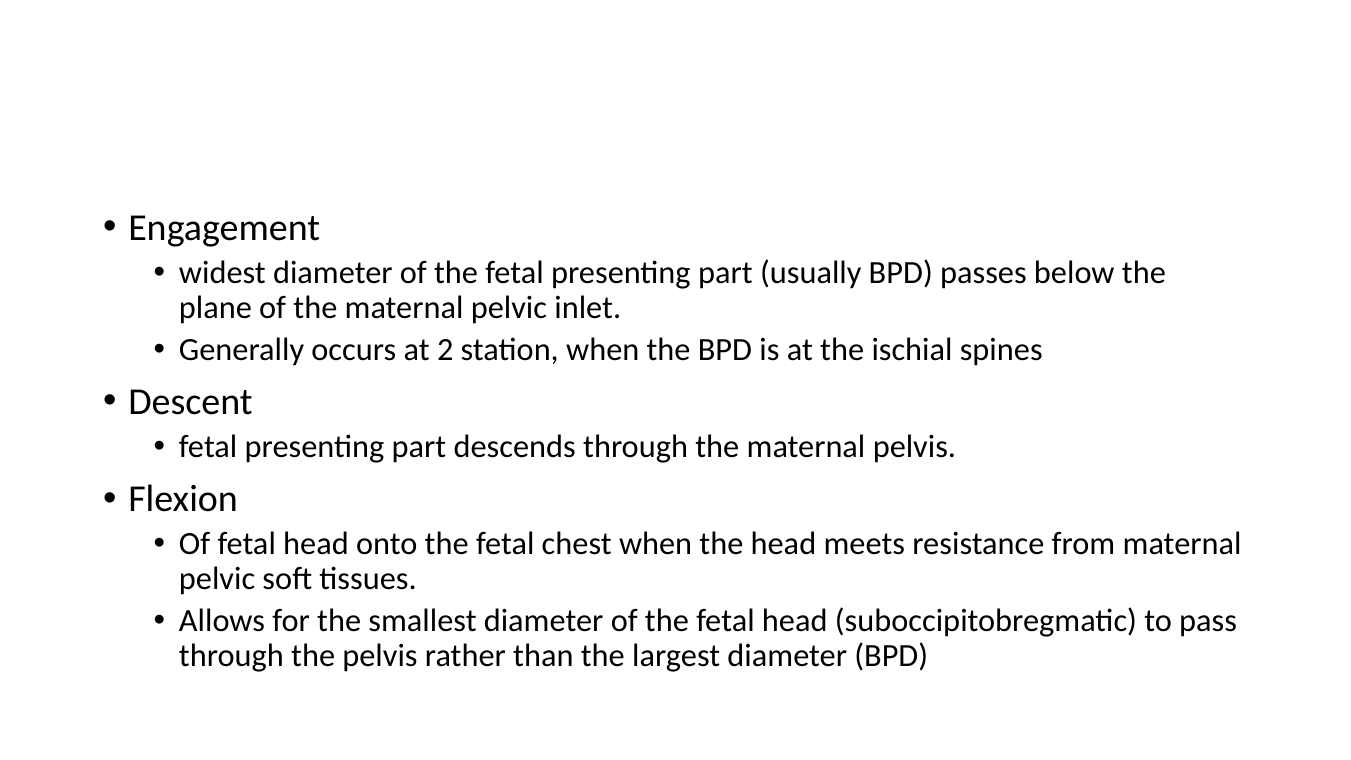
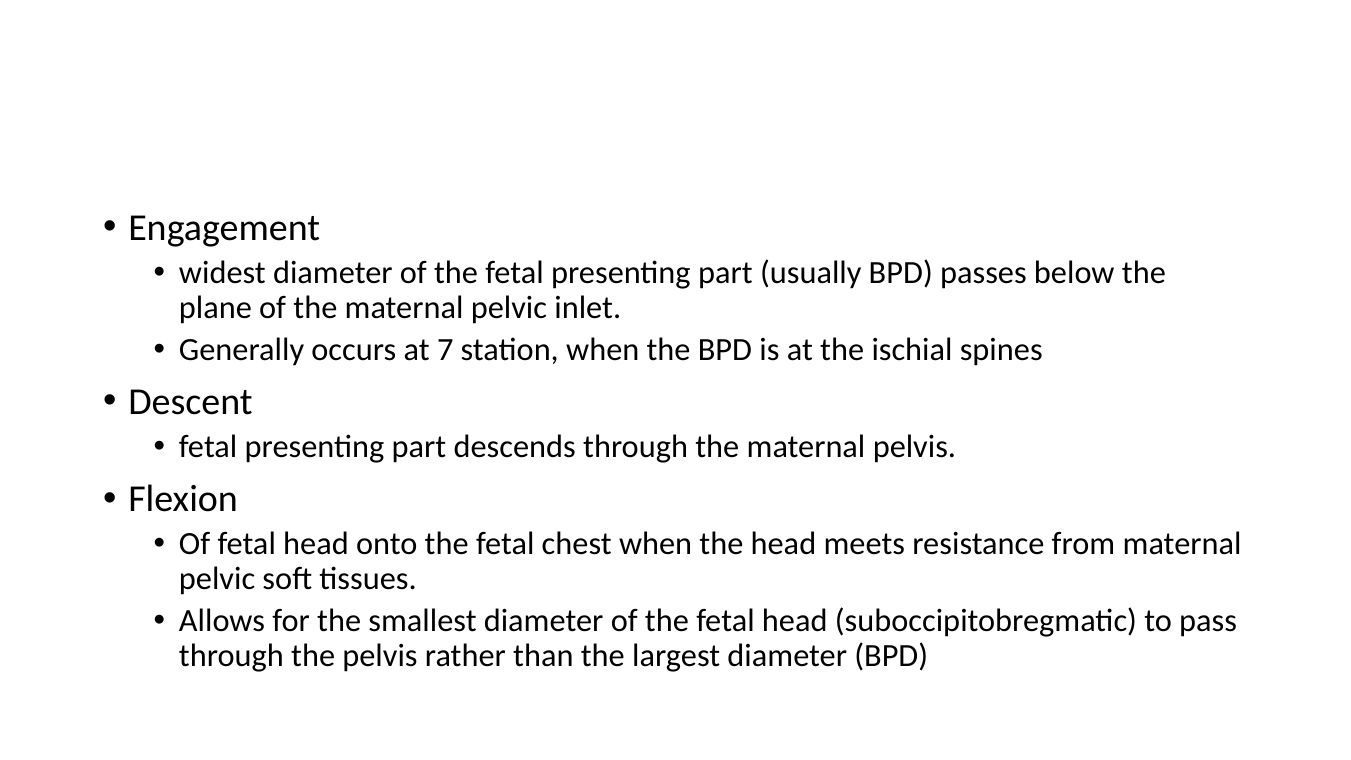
2: 2 -> 7 (445, 350)
